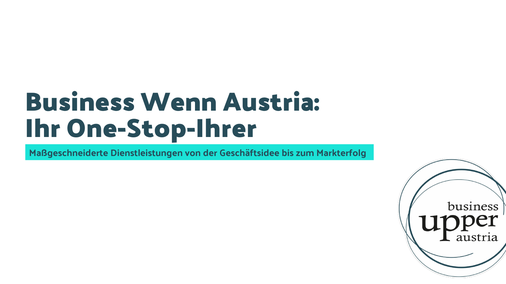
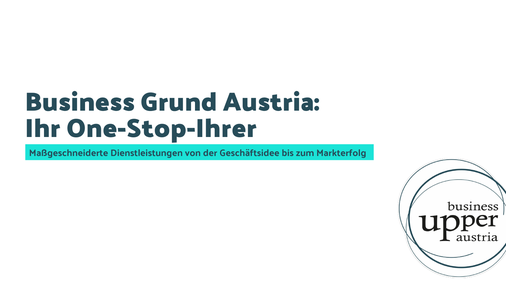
Wenn: Wenn -> Grund (179, 102)
